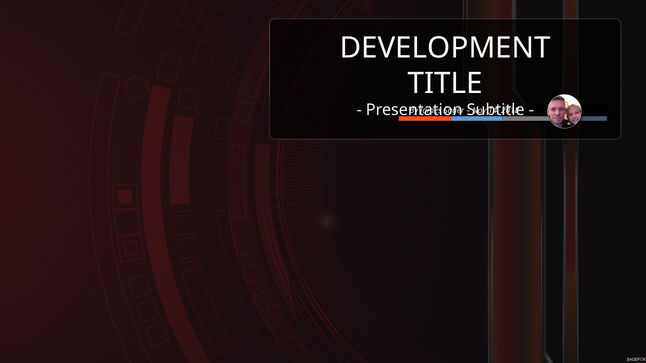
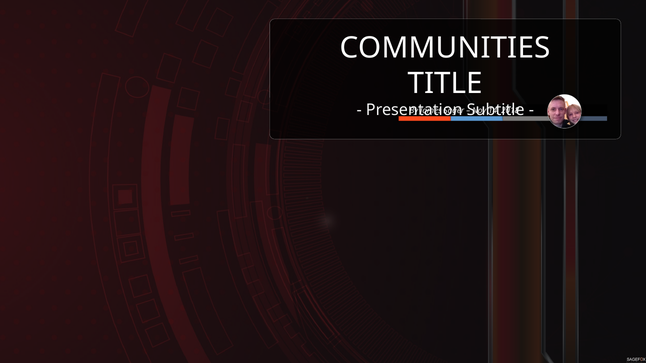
DEVELOPMENT: DEVELOPMENT -> COMMUNITIES (445, 48)
